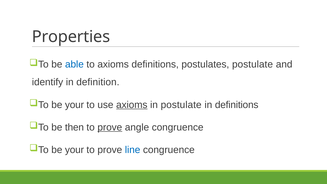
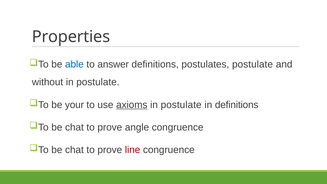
to axioms: axioms -> answer (113, 64)
identify: identify -> without (48, 82)
definition: definition -> postulate (98, 82)
then: then -> chat (74, 127)
prove underline: present -> none (110, 127)
your: your -> chat (74, 150)
line colour: blue -> red (133, 150)
